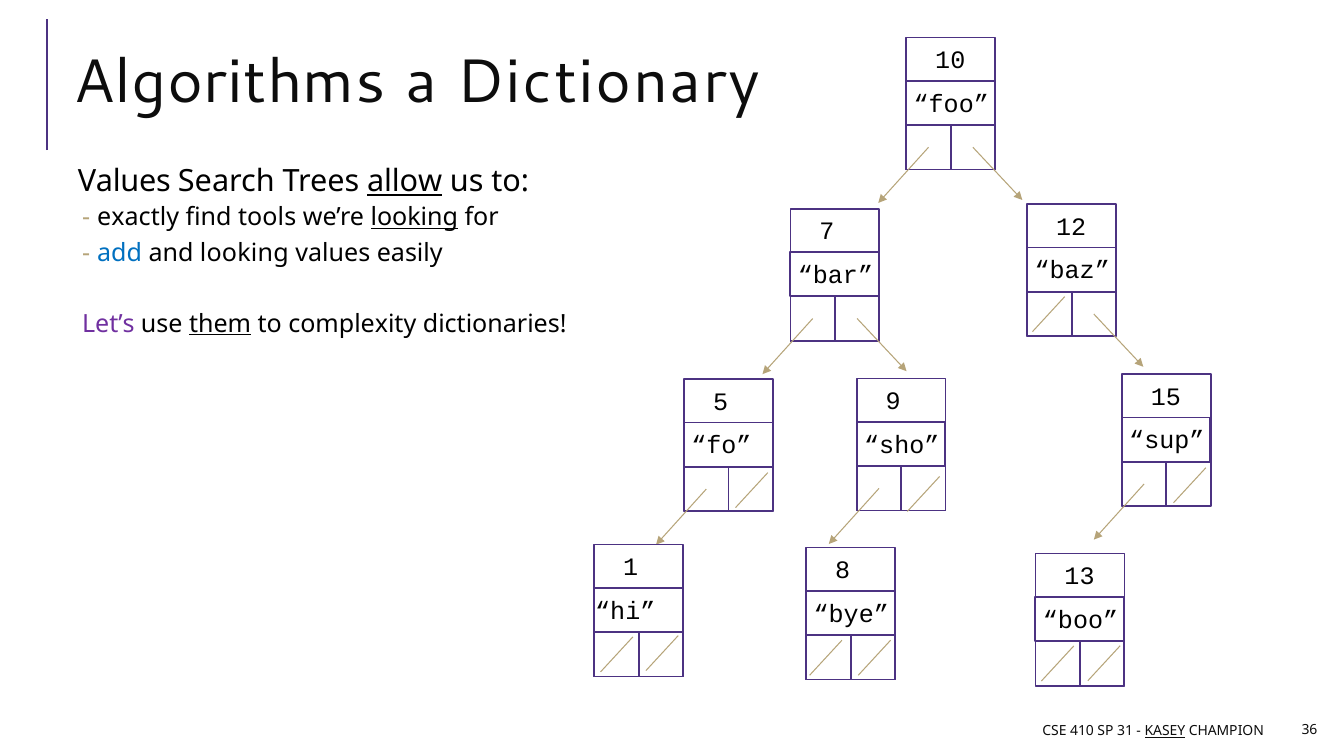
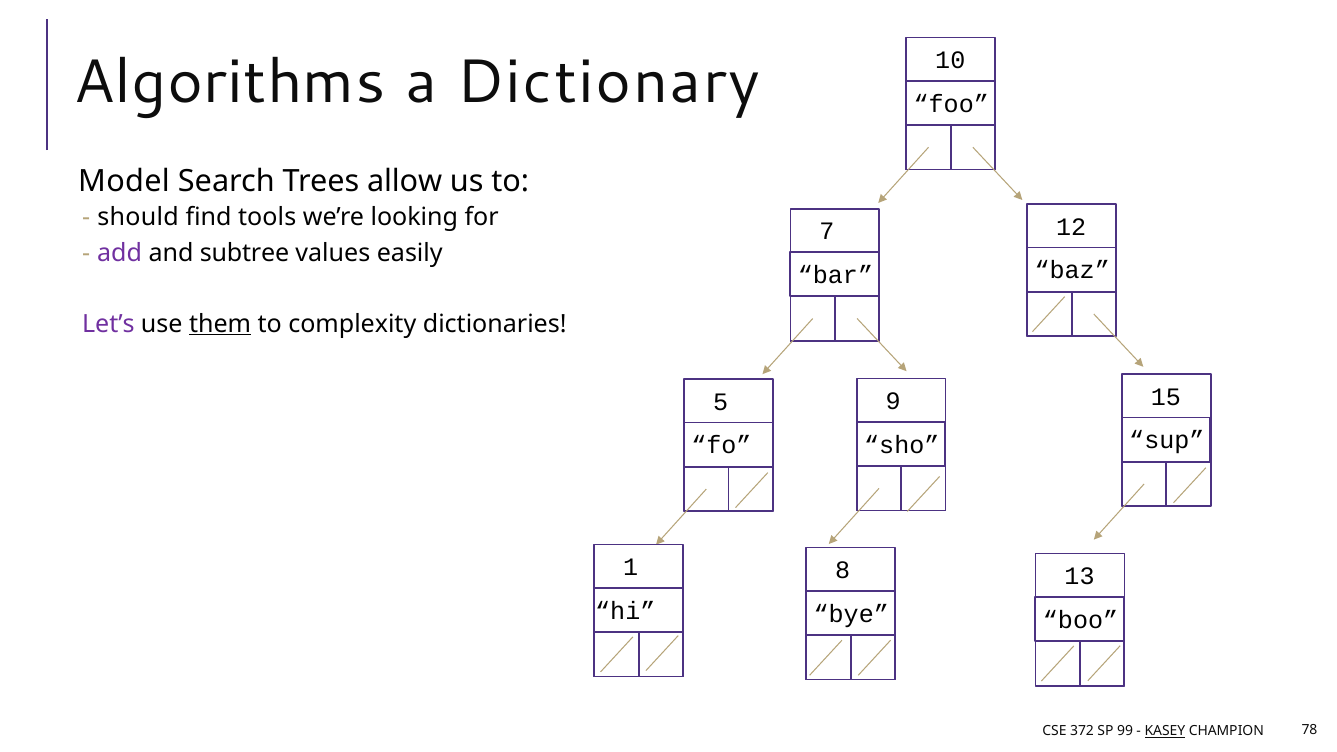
Values: Values -> Model (124, 182)
allow underline: present -> none (405, 182)
exactly: exactly -> should (138, 218)
looking underline: present -> none (414, 218)
add colour: blue -> purple (120, 253)
and looking: looking -> subtree (245, 253)
410: 410 -> 372 (1082, 731)
31: 31 -> 99 (1125, 731)
36: 36 -> 78 (1309, 730)
